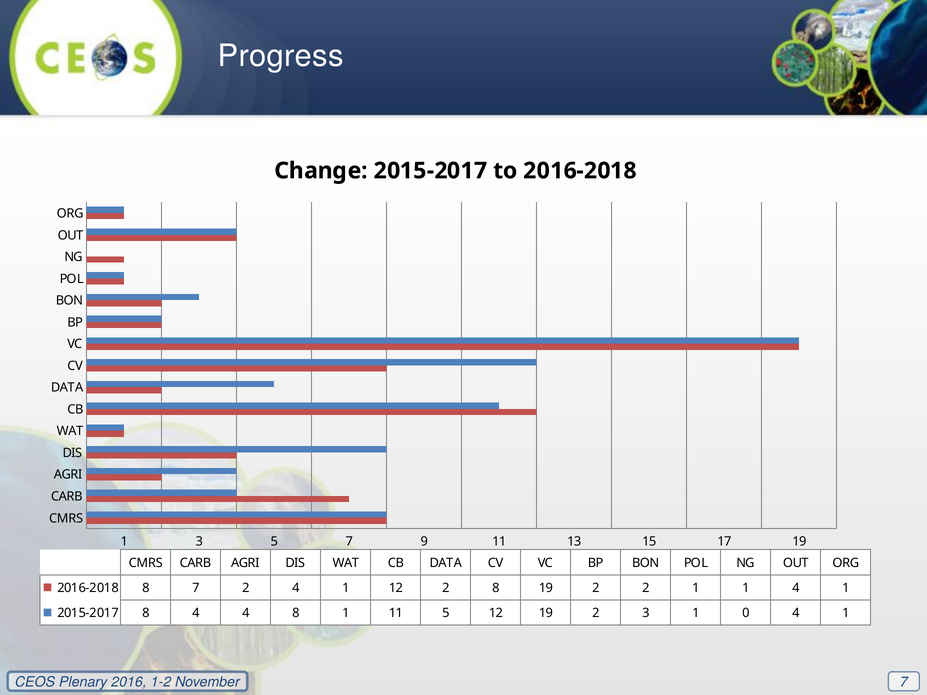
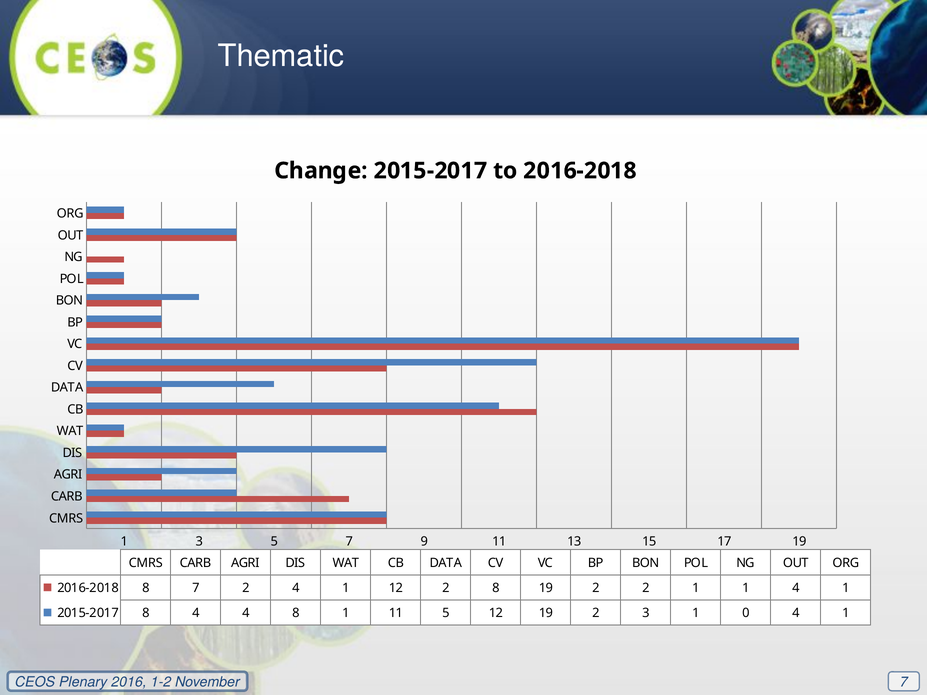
Progress: Progress -> Thematic (281, 56)
